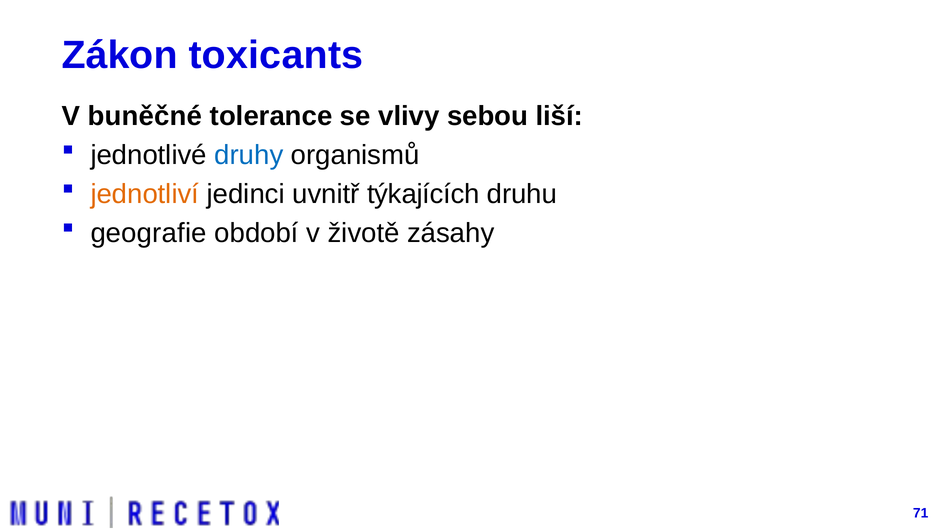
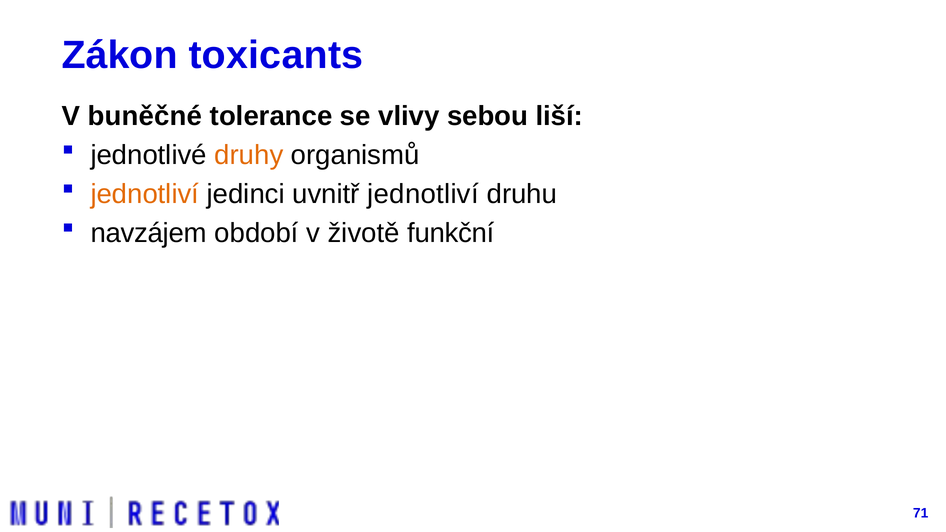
druhy colour: blue -> orange (249, 155)
uvnitř týkajících: týkajících -> jednotliví (423, 194)
geografie: geografie -> navzájem (149, 233)
zásahy: zásahy -> funkční (451, 233)
